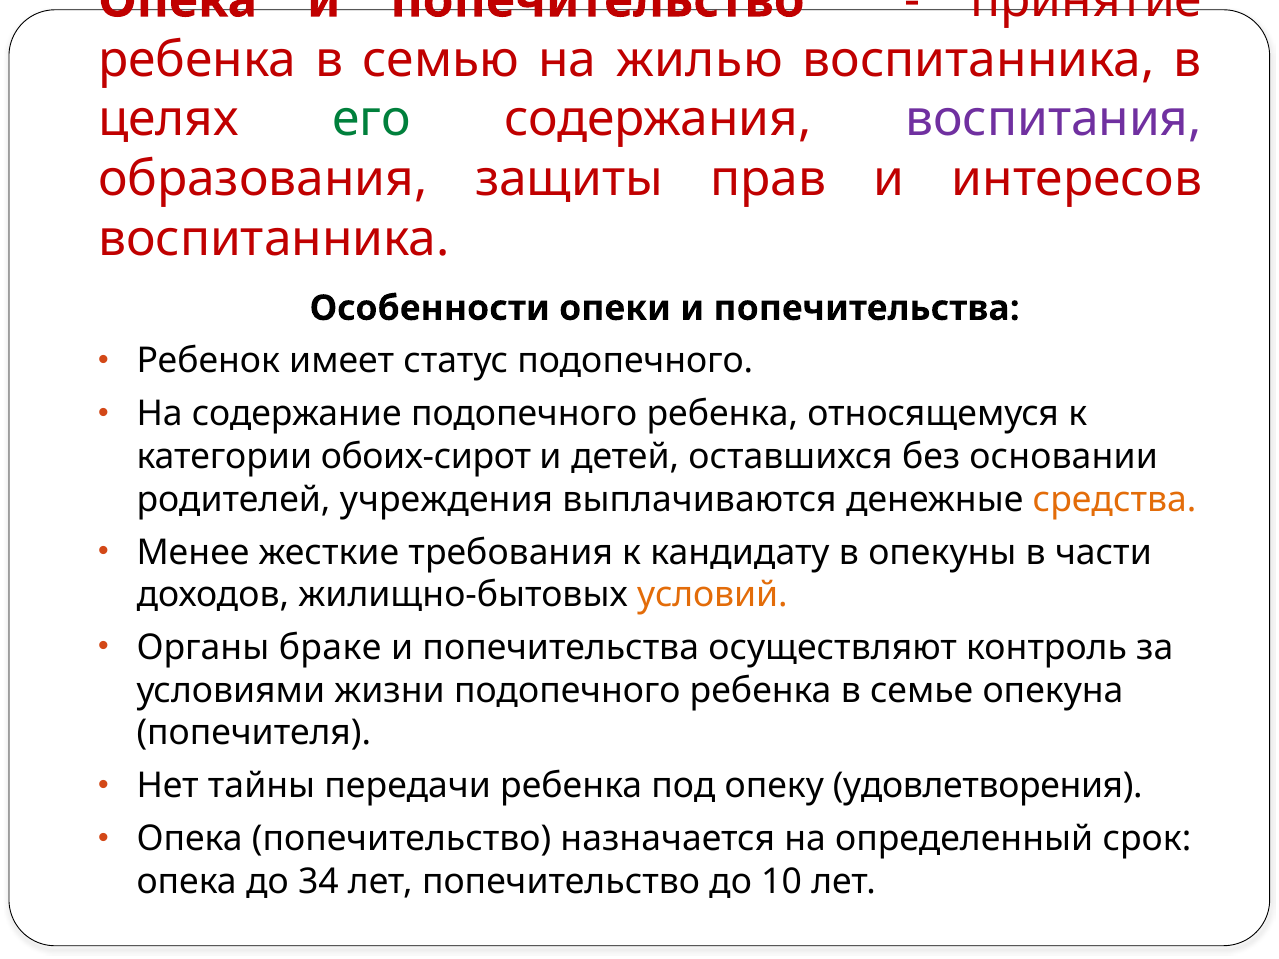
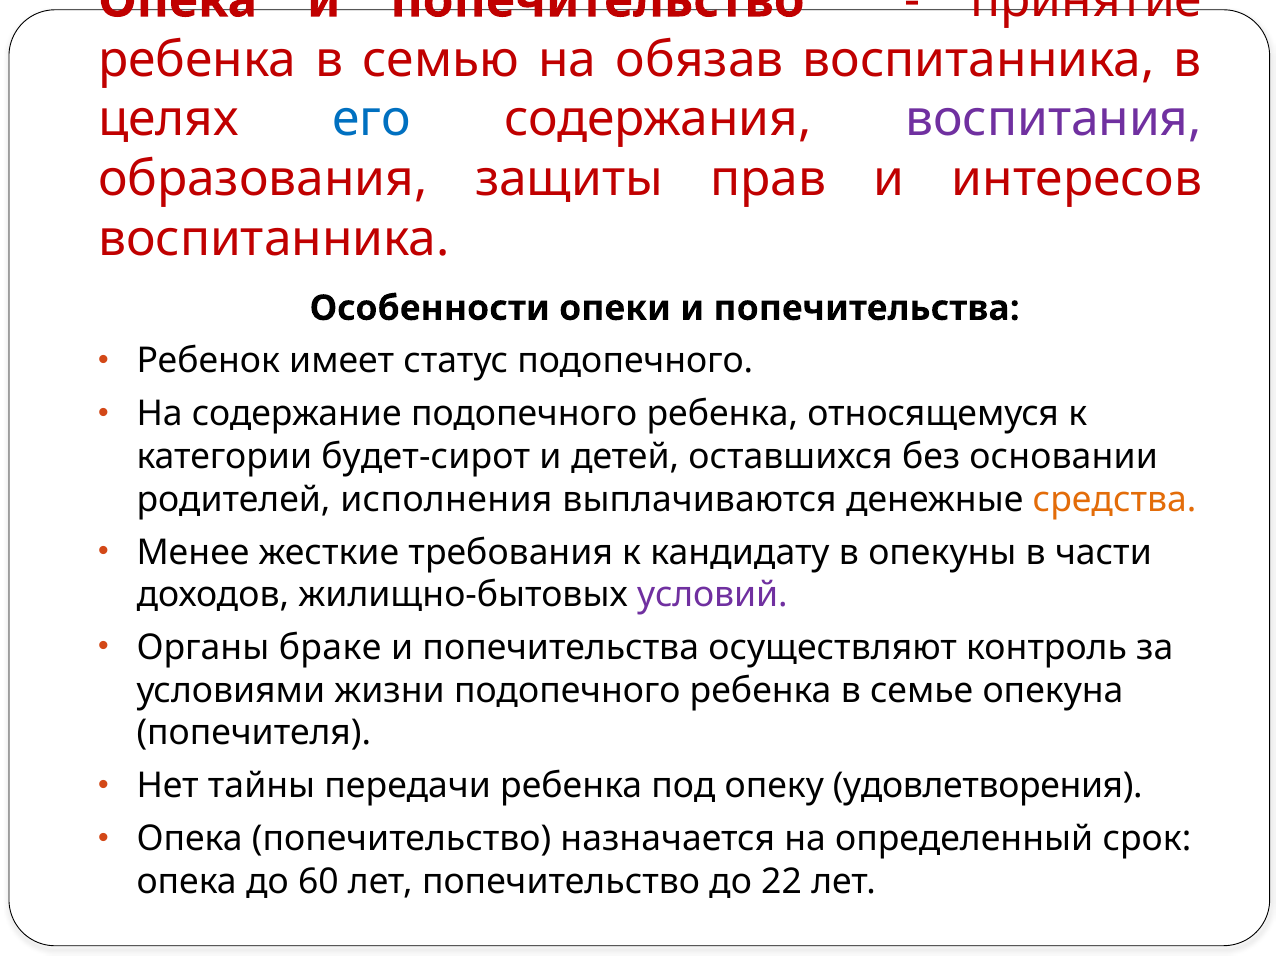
жилью: жилью -> обязав (700, 60)
его colour: green -> blue (372, 120)
обоих-сирот: обоих-сирот -> будет-сирот (426, 457)
учреждения: учреждения -> исполнения (446, 500)
условий colour: orange -> purple (712, 595)
34: 34 -> 60 (318, 882)
10: 10 -> 22 (782, 882)
